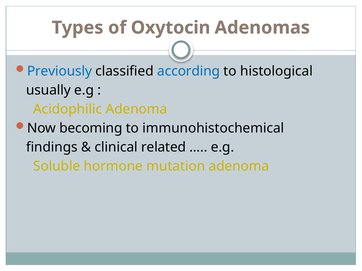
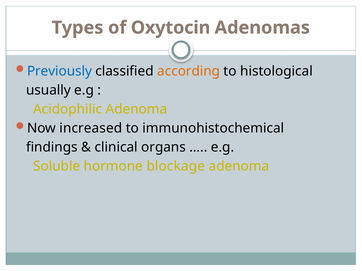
according colour: blue -> orange (189, 71)
becoming: becoming -> increased (91, 128)
related: related -> organs (164, 147)
mutation: mutation -> blockage (176, 166)
